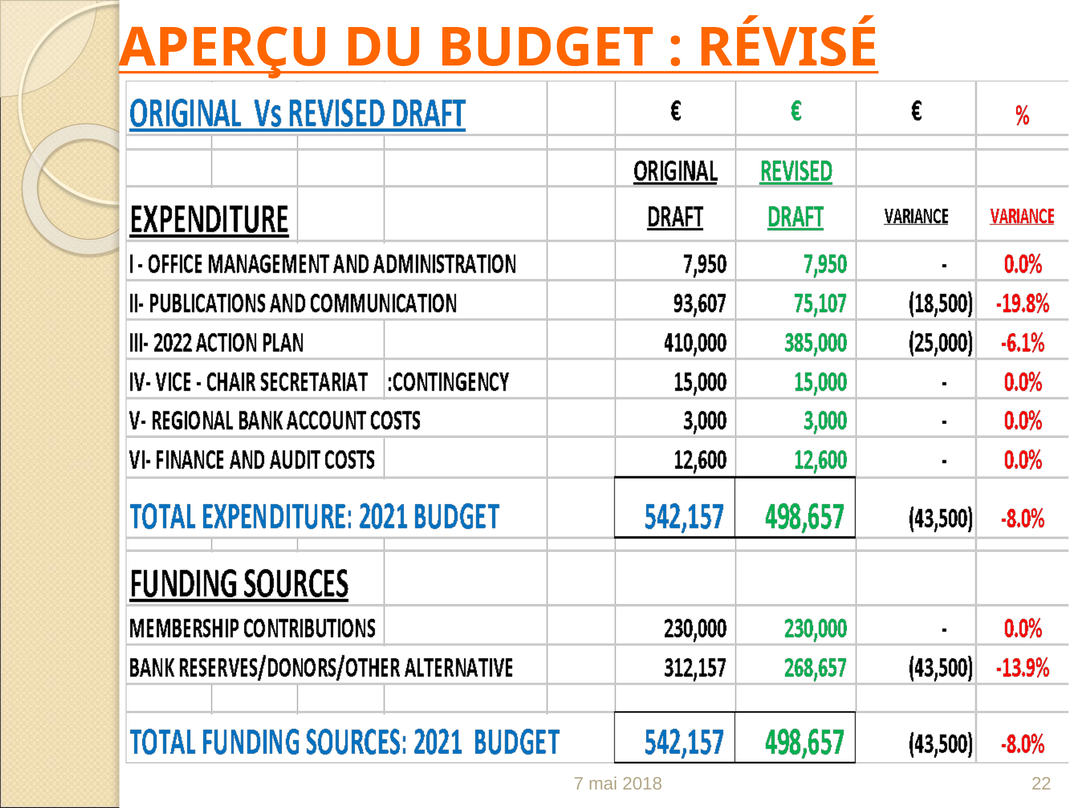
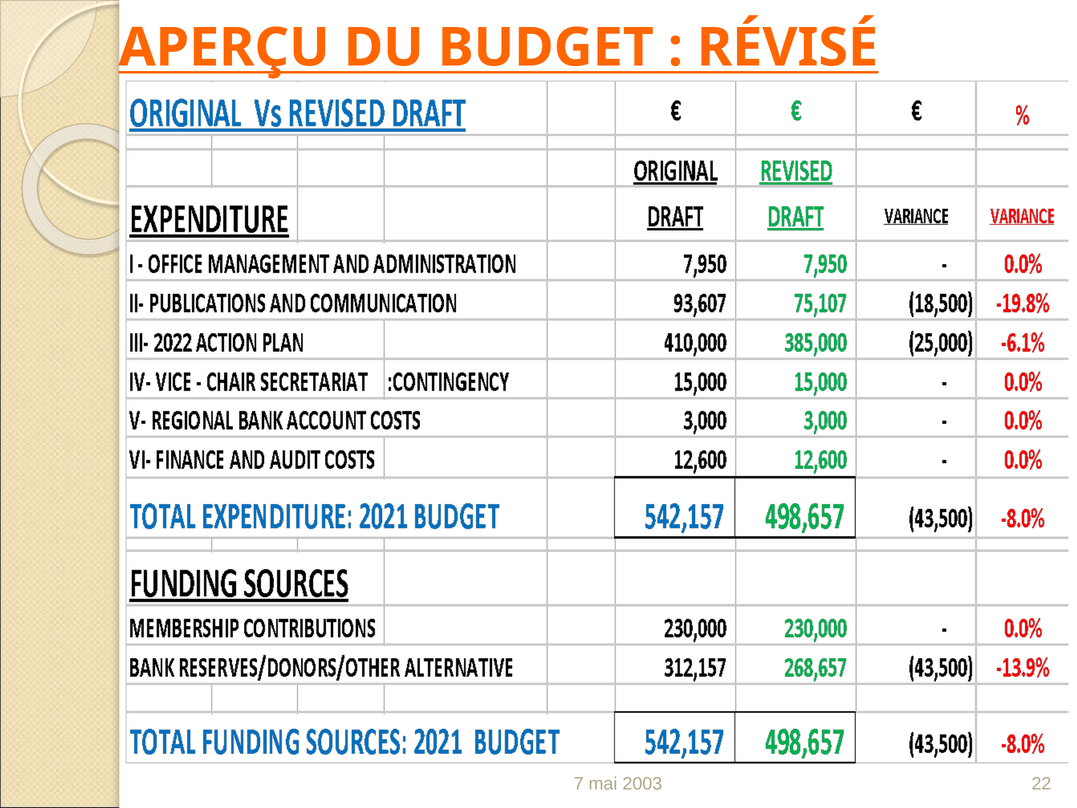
2018: 2018 -> 2003 (642, 784)
